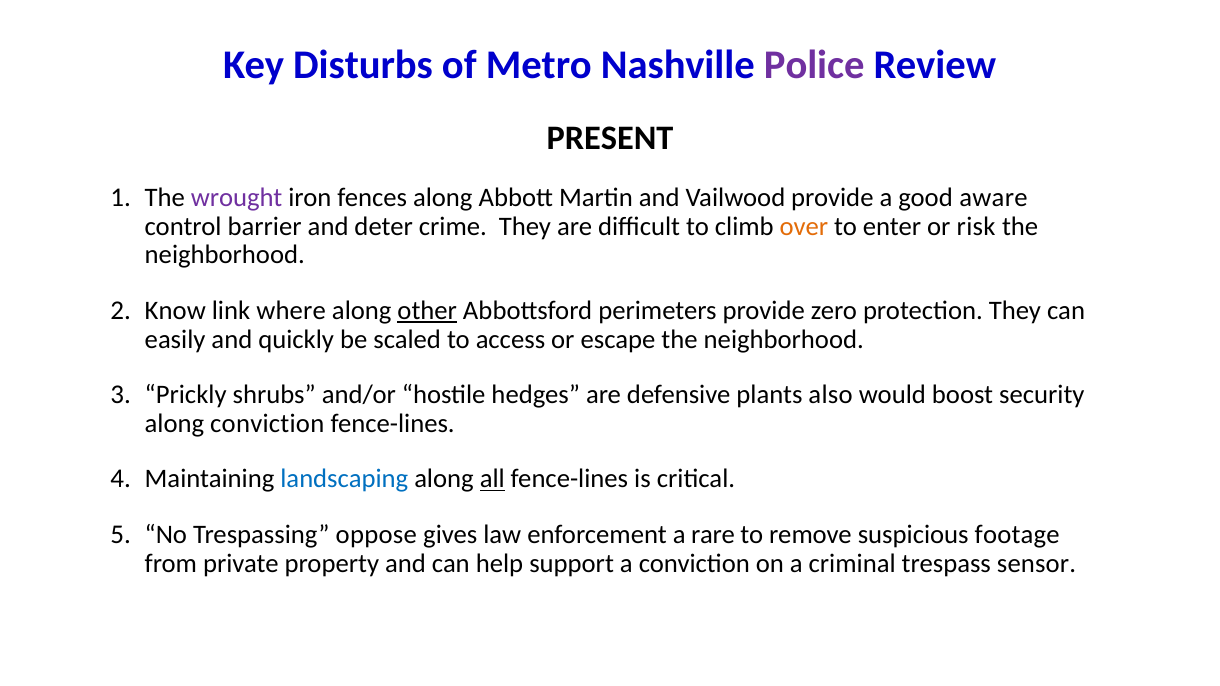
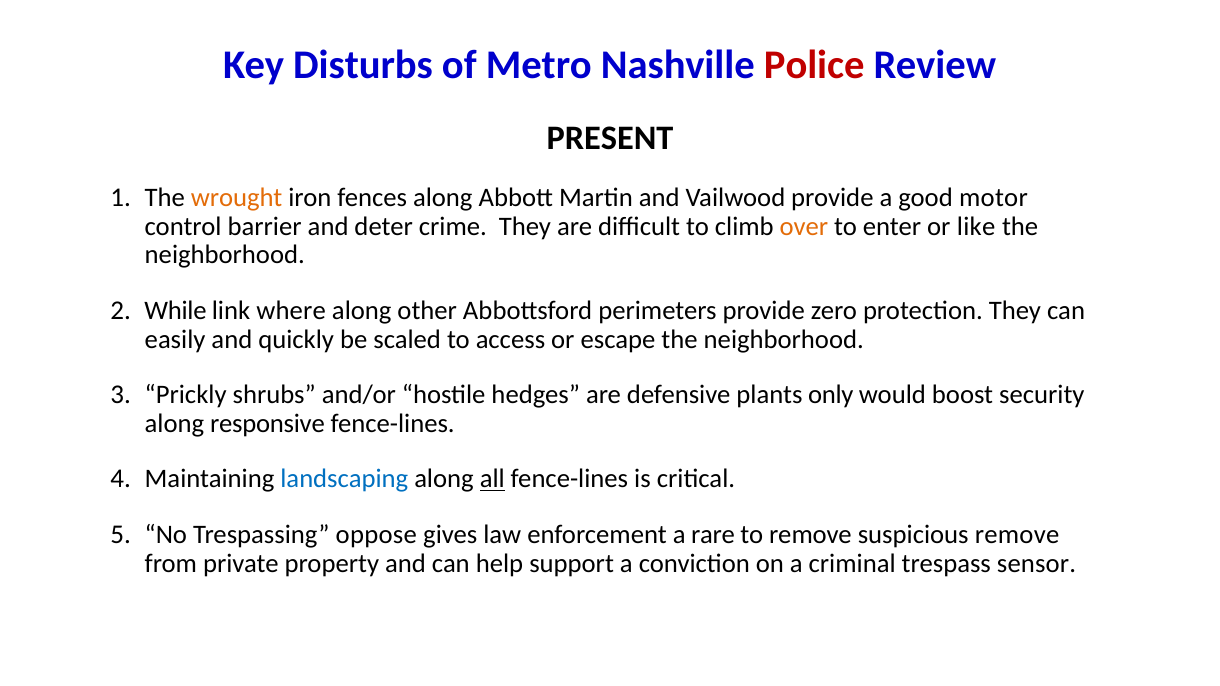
Police colour: purple -> red (814, 65)
wrought colour: purple -> orange (237, 198)
aware: aware -> motor (993, 198)
risk: risk -> like (976, 226)
Know: Know -> While (175, 311)
other underline: present -> none (427, 311)
also: also -> only (831, 395)
along conviction: conviction -> responsive (267, 424)
suspicious footage: footage -> remove (1017, 535)
